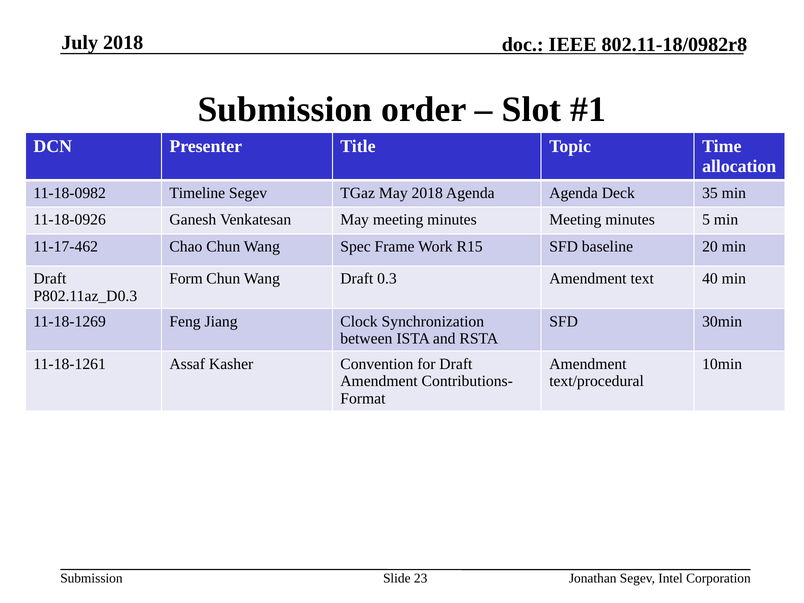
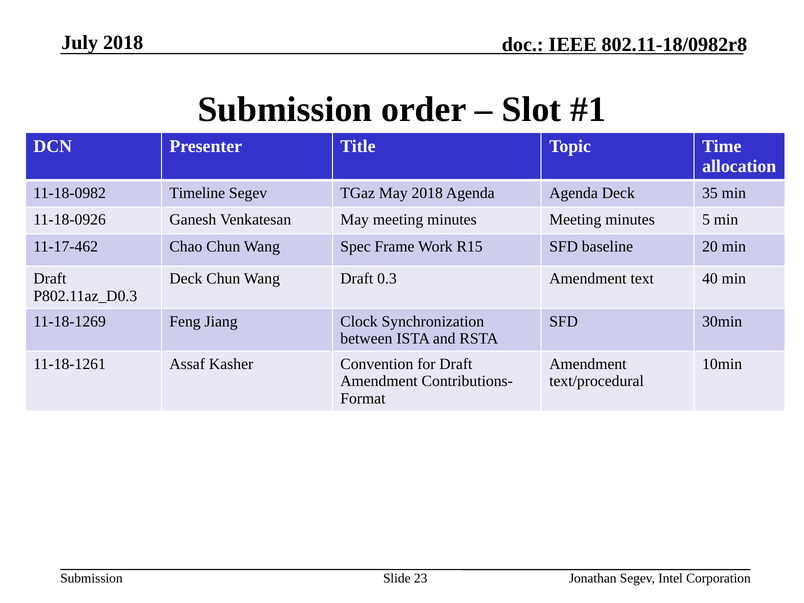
Form: Form -> Deck (186, 279)
